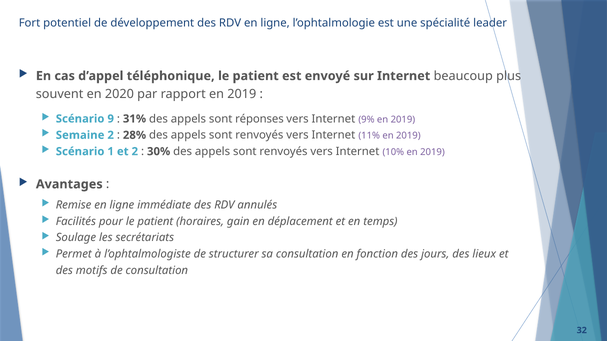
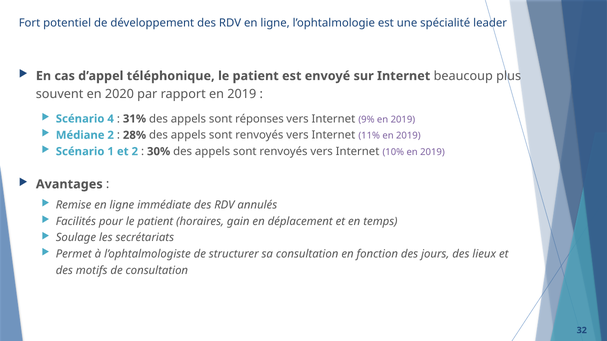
9: 9 -> 4 (111, 119)
Semaine: Semaine -> Médiane (80, 135)
